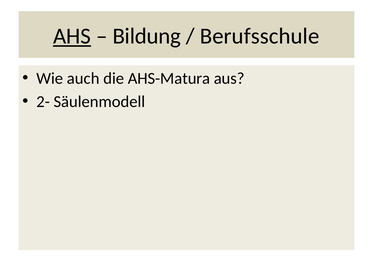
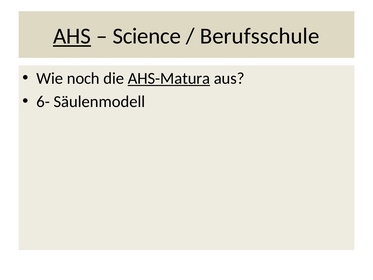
Bildung: Bildung -> Science (147, 36)
auch: auch -> noch (83, 78)
AHS-Matura underline: none -> present (169, 78)
2-: 2- -> 6- (43, 101)
